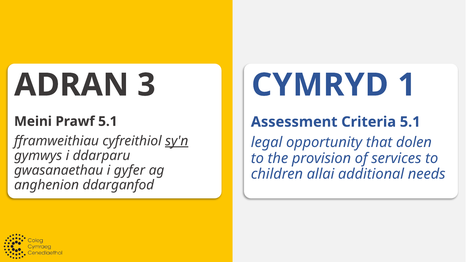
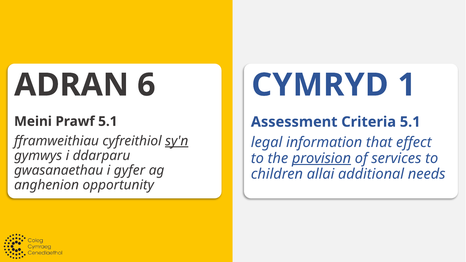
3: 3 -> 6 (146, 85)
opportunity: opportunity -> information (324, 143)
dolen: dolen -> effect (414, 143)
provision underline: none -> present (322, 158)
ddarganfod: ddarganfod -> opportunity (118, 185)
